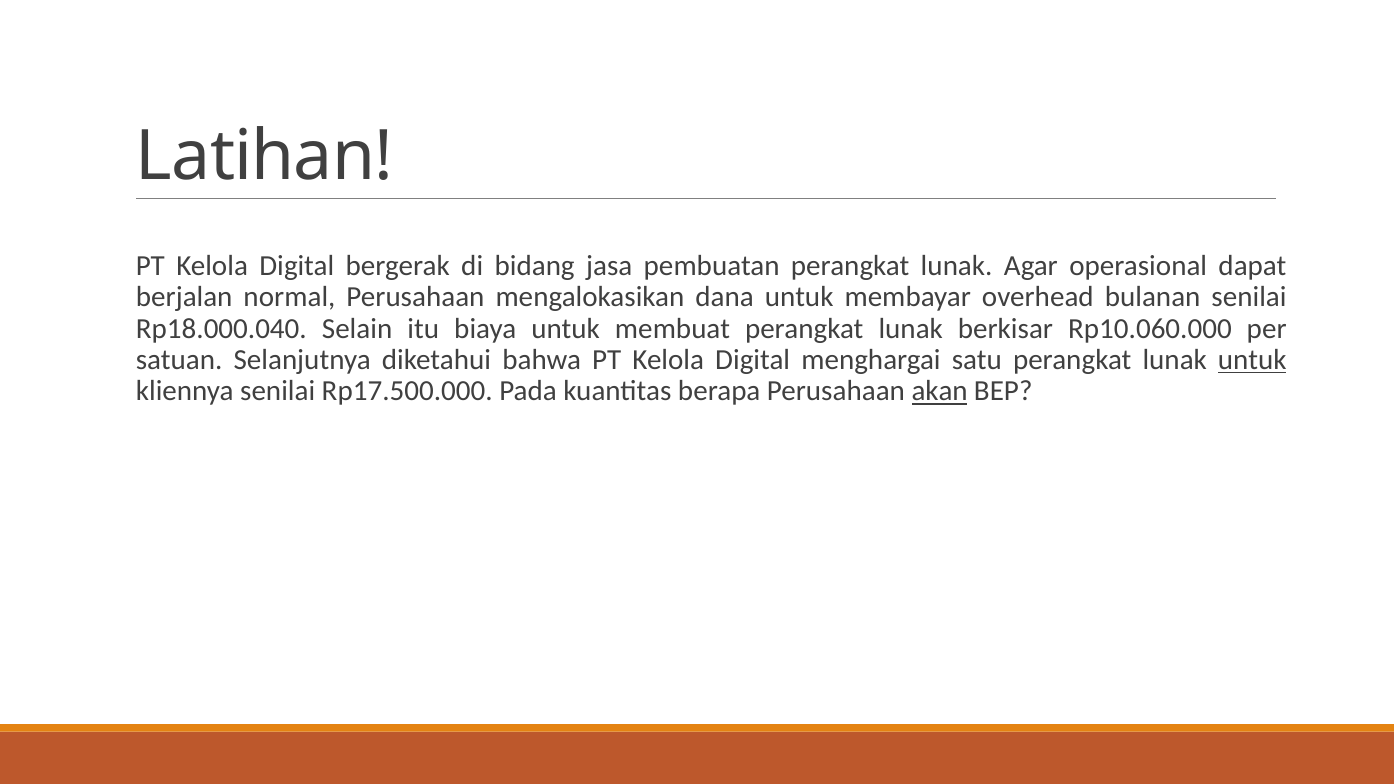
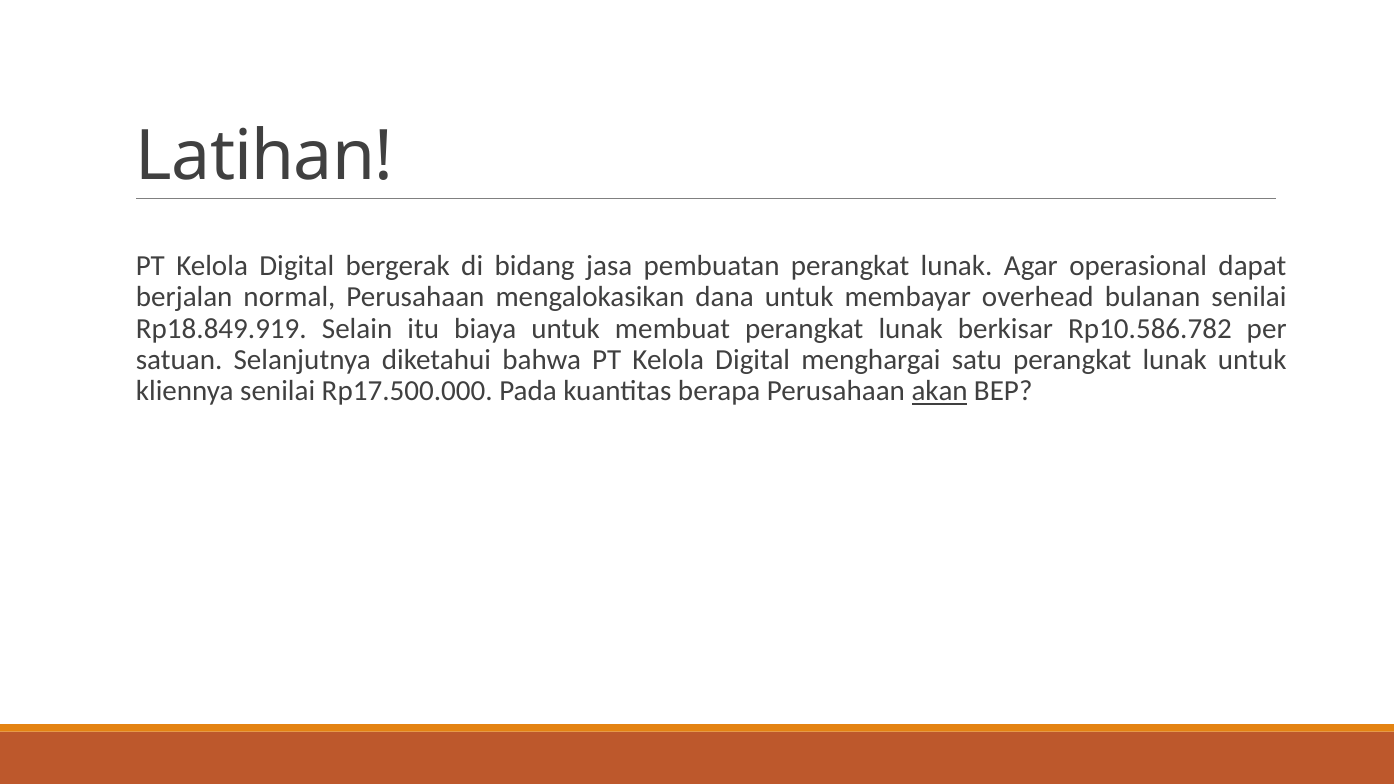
Rp18.000.040: Rp18.000.040 -> Rp18.849.919 (221, 329)
Rp10.060.000: Rp10.060.000 -> Rp10.586.782 (1150, 329)
untuk underline: present -> none (1252, 360)
